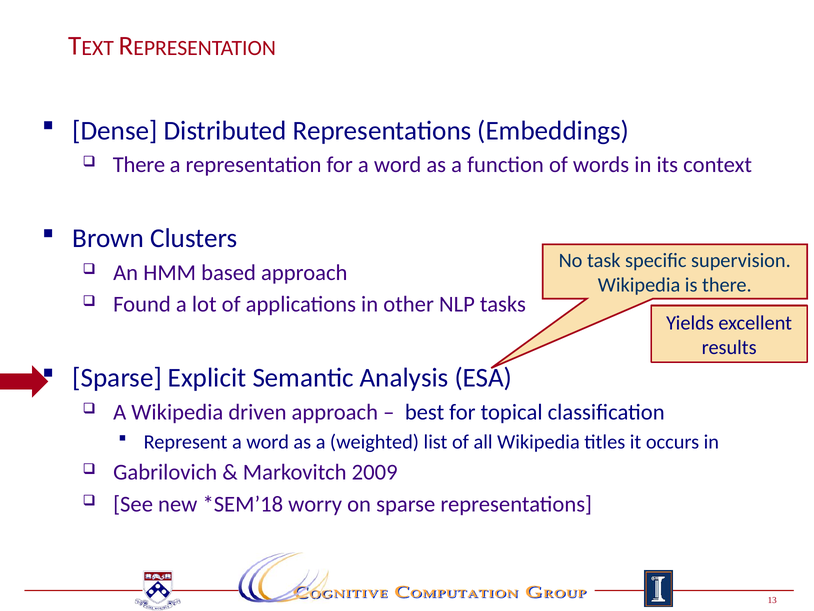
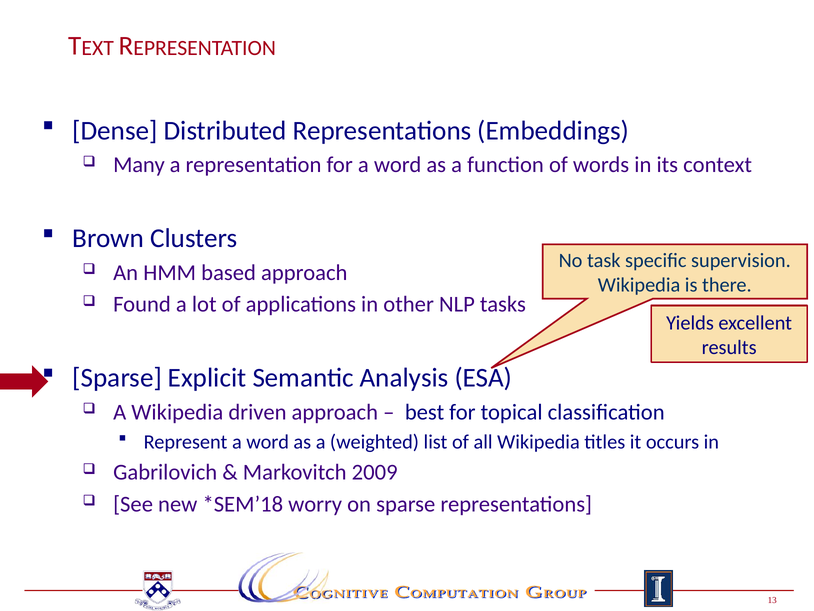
There: There -> Many (139, 165)
